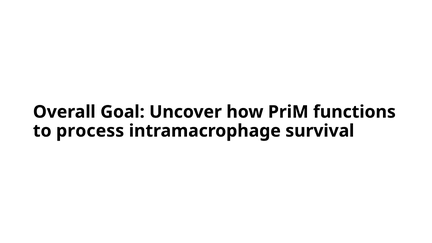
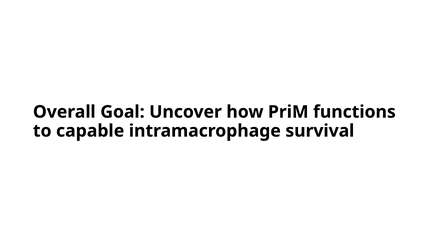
process: process -> capable (90, 131)
